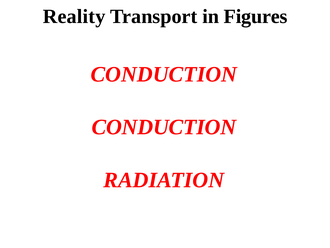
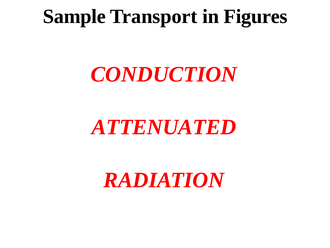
Reality: Reality -> Sample (74, 17)
CONDUCTION: CONDUCTION -> ATTENUATED (164, 127)
